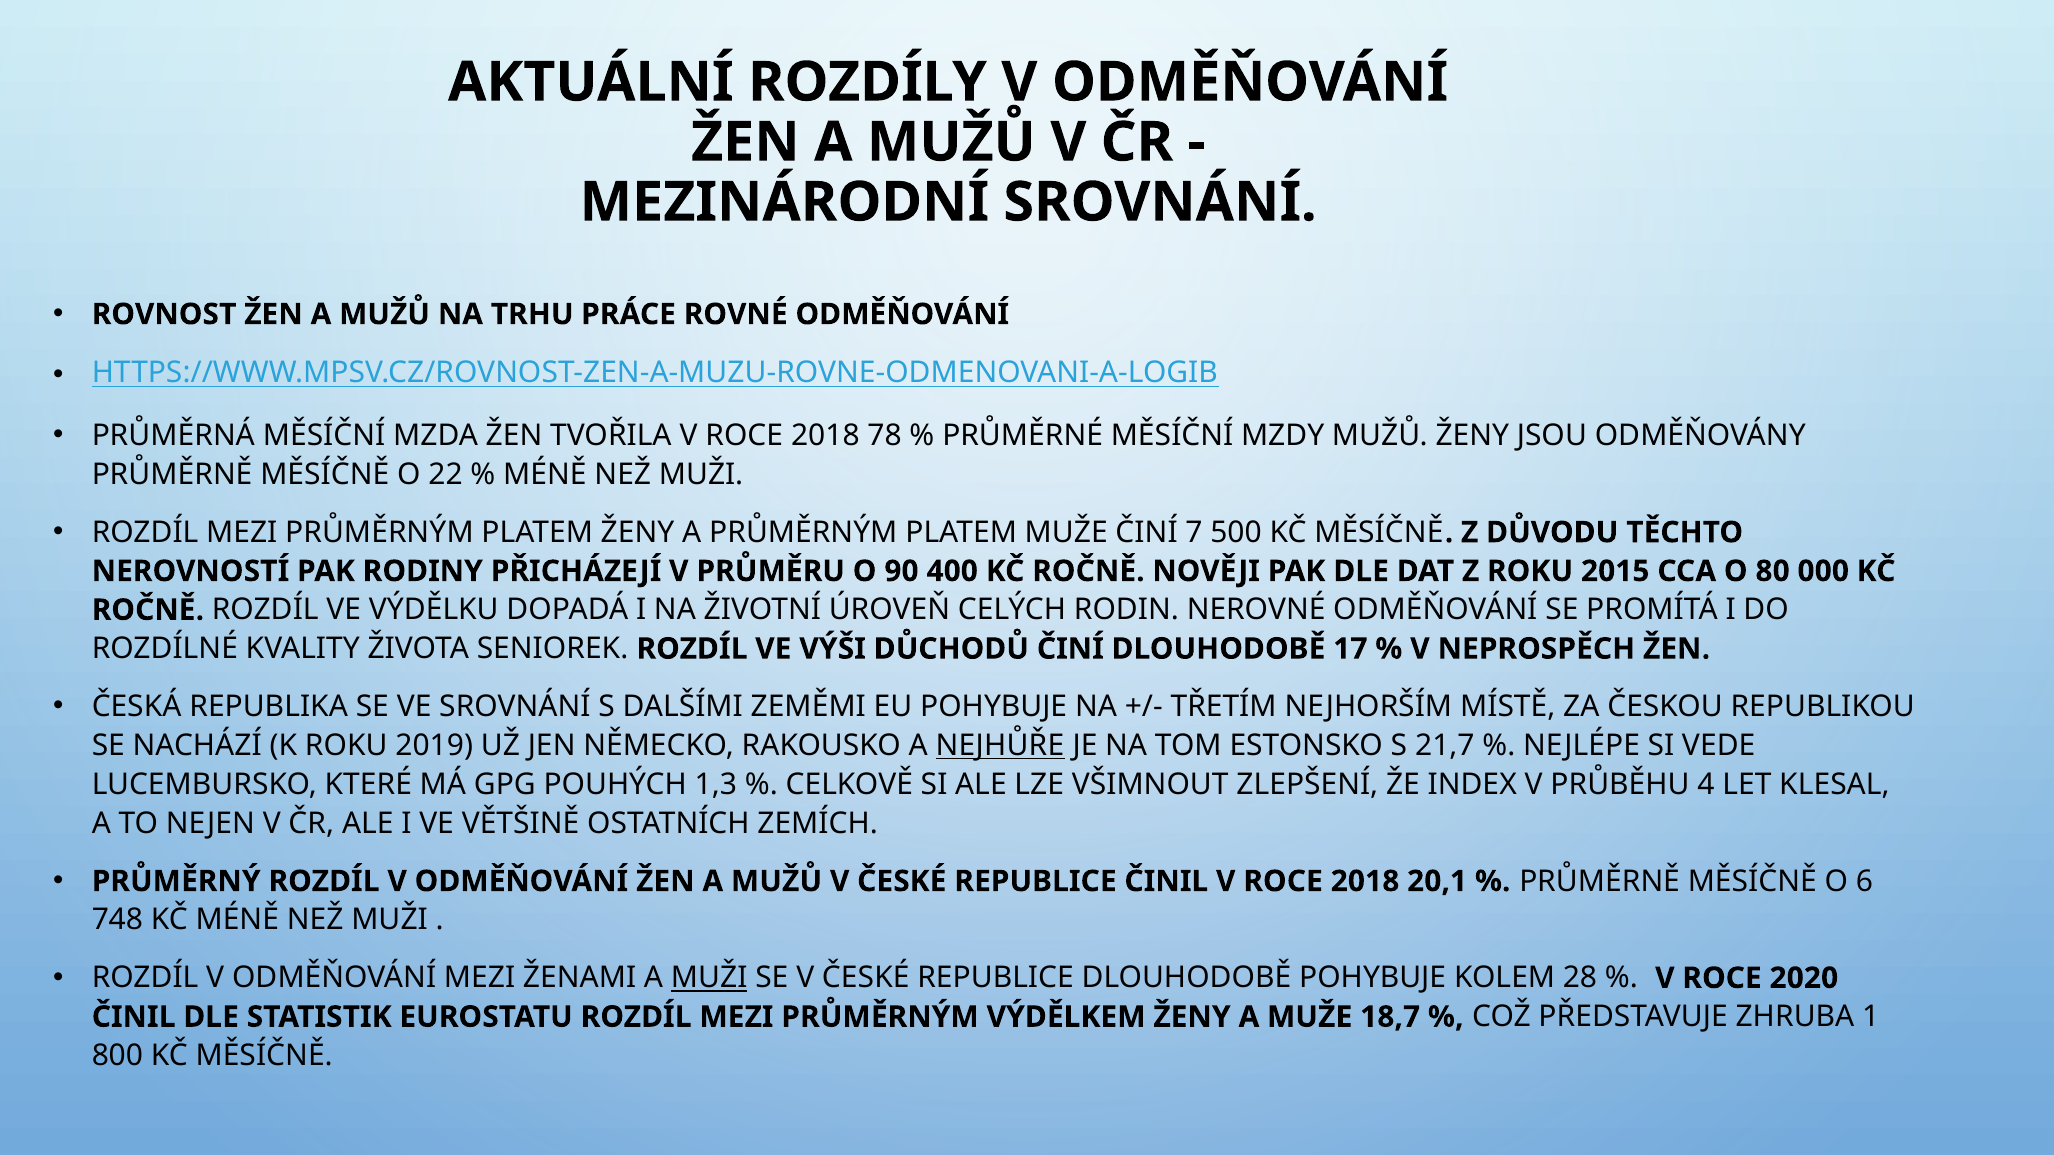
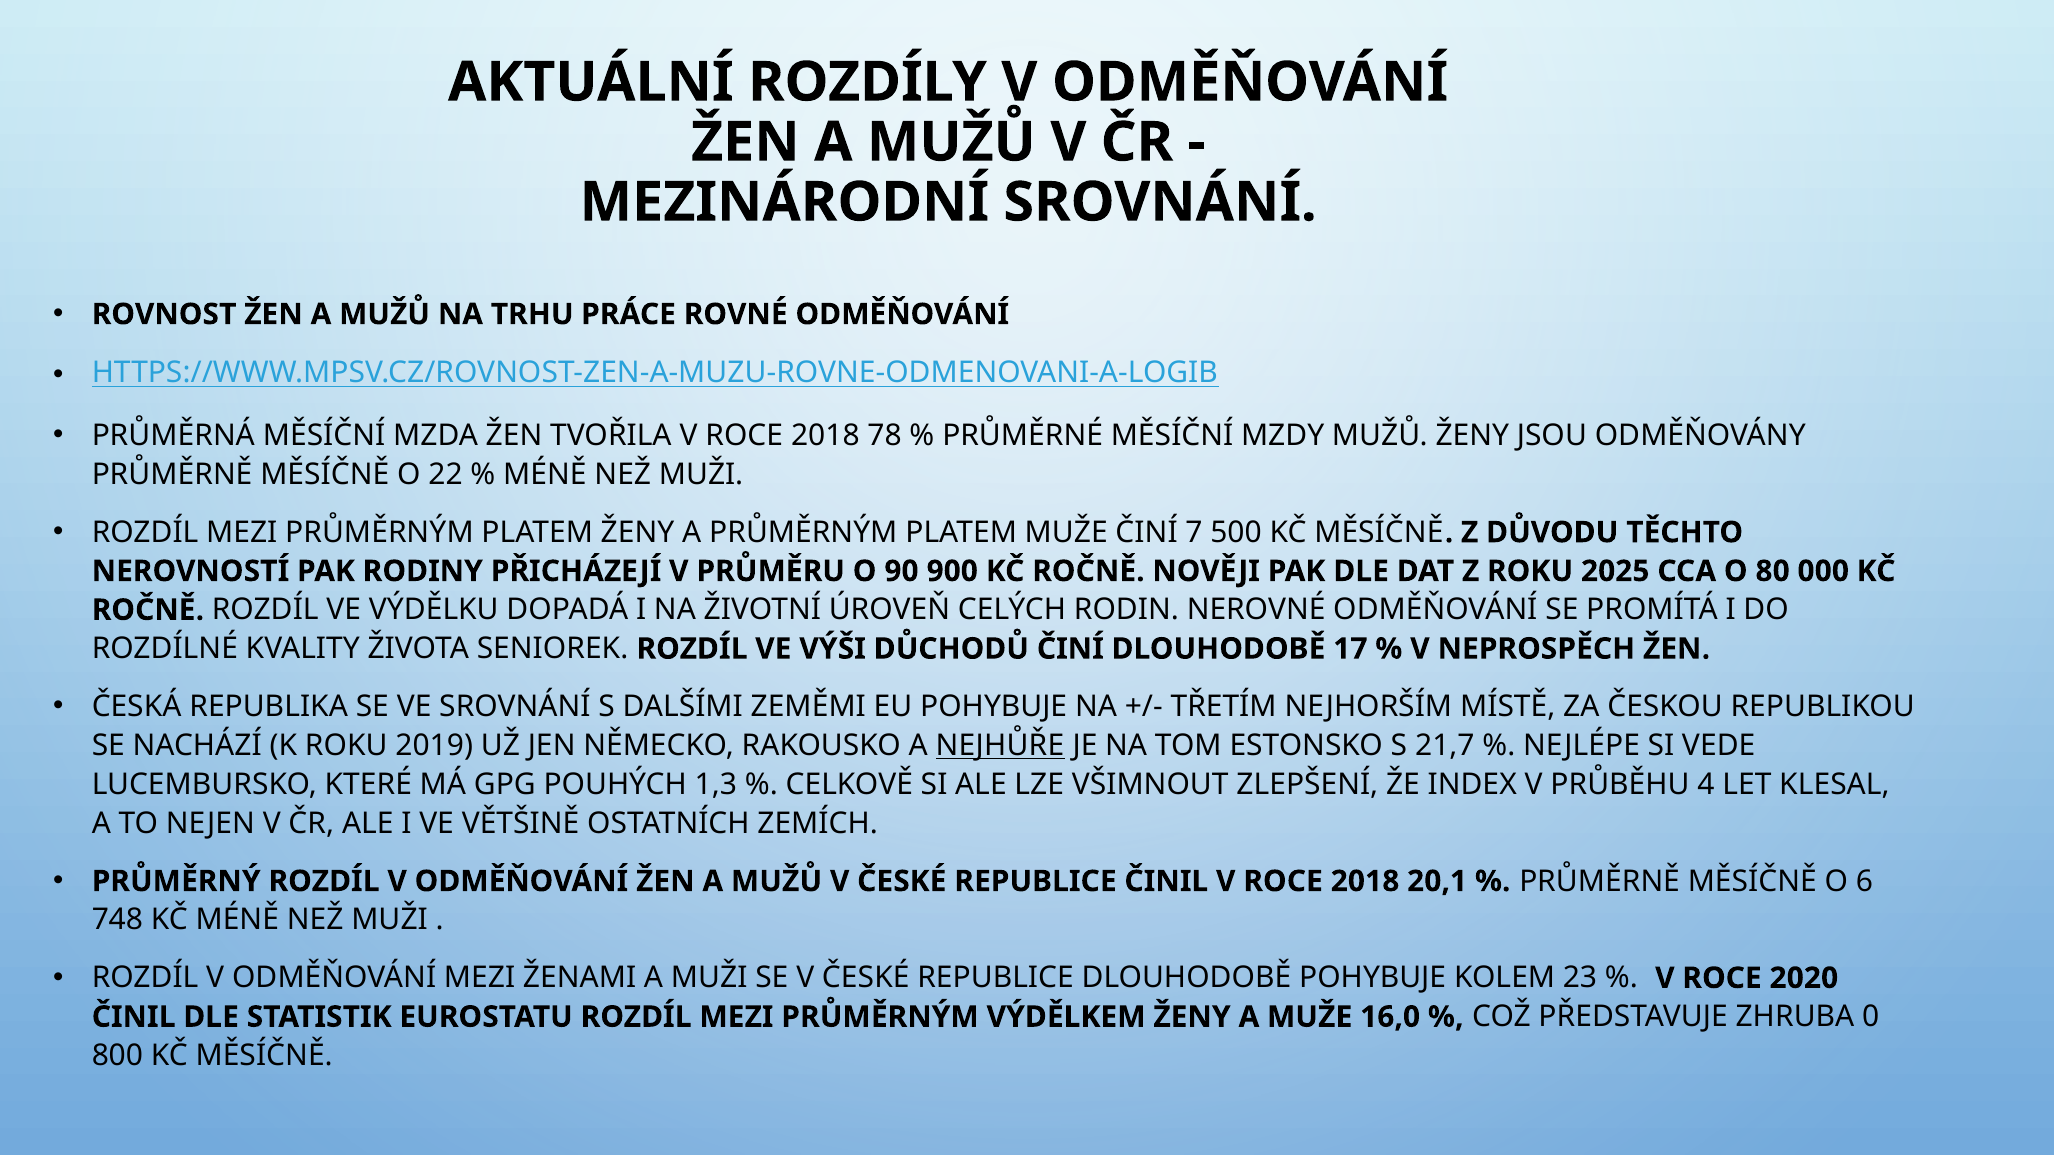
400: 400 -> 900 (952, 571)
2015: 2015 -> 2025 (1615, 571)
MUŽI underline: present -> none (709, 978)
28: 28 -> 23 (1580, 978)
18,7: 18,7 -> 16,0 (1390, 1017)
1: 1 -> 0 (1871, 1017)
